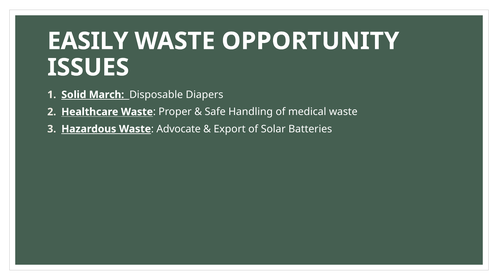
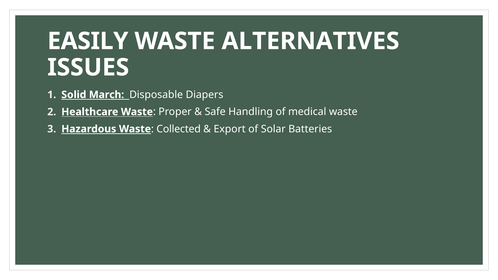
OPPORTUNITY: OPPORTUNITY -> ALTERNATIVES (311, 41)
Advocate: Advocate -> Collected (179, 129)
